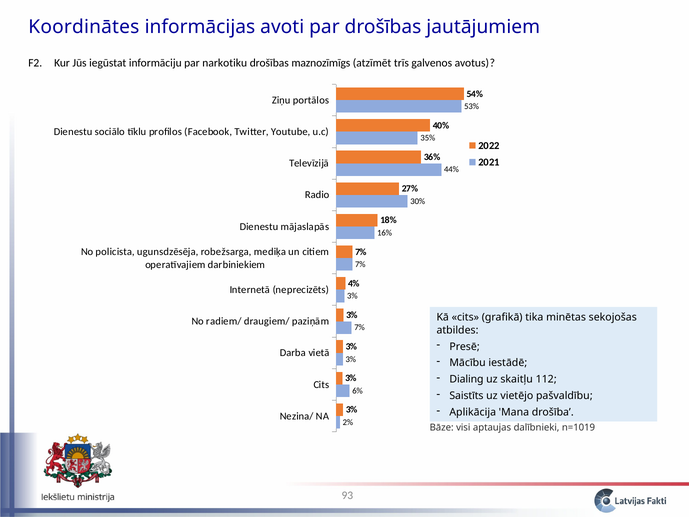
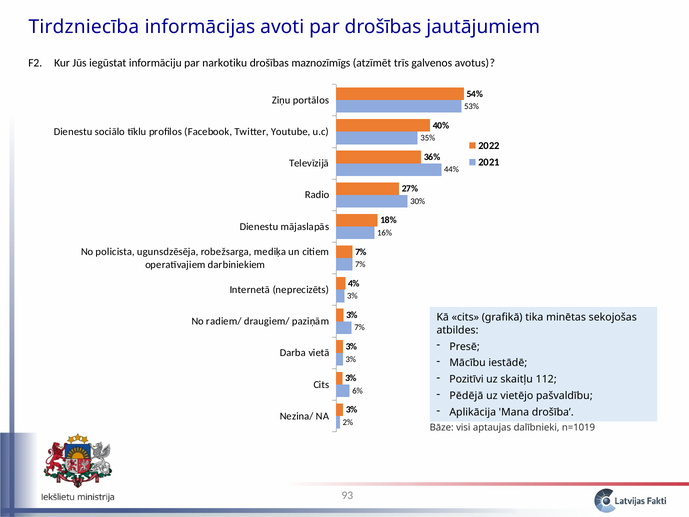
Koordinātes: Koordinātes -> Tirdzniecība (84, 27)
Dialing: Dialing -> Pozitīvi (466, 379)
Saistīts: Saistīts -> Pēdējā (466, 396)
